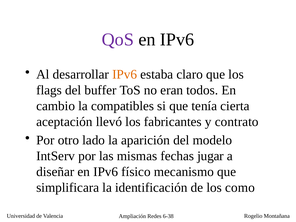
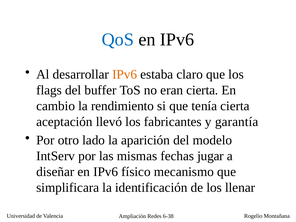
QoS colour: purple -> blue (118, 39)
eran todos: todos -> cierta (202, 90)
compatibles: compatibles -> rendimiento (123, 106)
contrato: contrato -> garantía (237, 122)
como: como -> llenar (240, 188)
